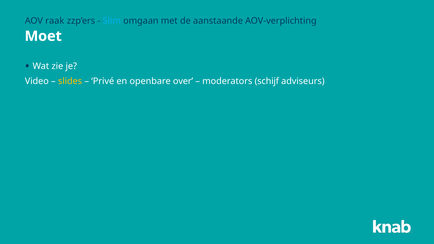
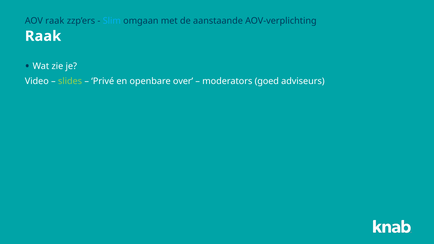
Moet: Moet -> Raak (43, 36)
slides colour: yellow -> light green (70, 81)
schijf: schijf -> goed (267, 81)
